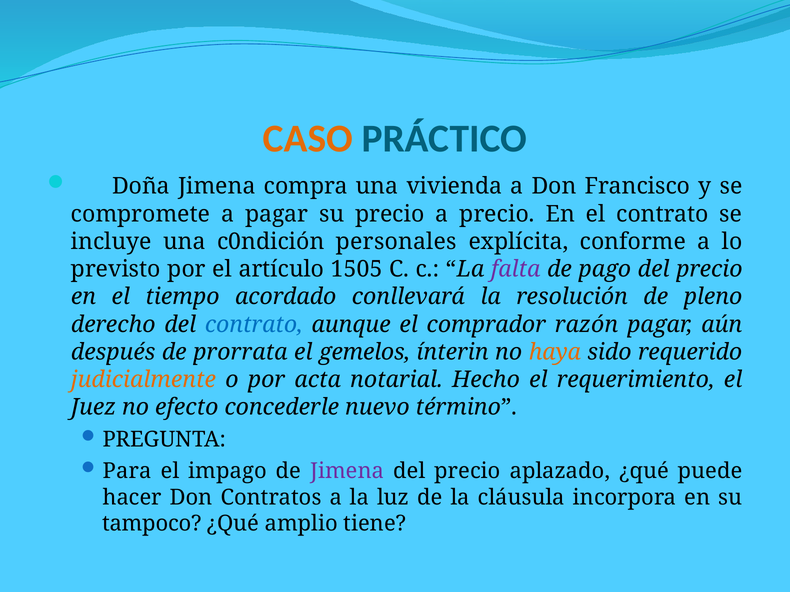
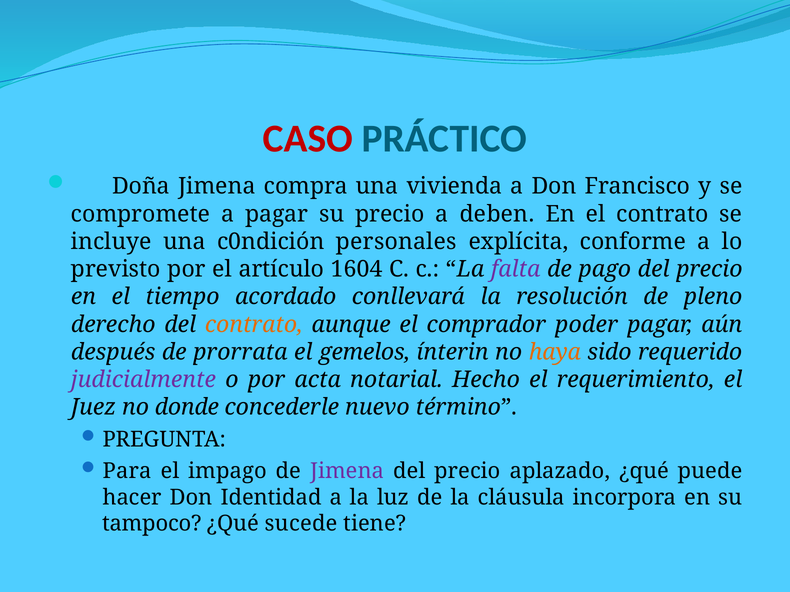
CASO colour: orange -> red (308, 139)
a precio: precio -> deben (497, 214)
1505: 1505 -> 1604 (357, 269)
contrato colour: blue -> orange (254, 325)
razón: razón -> poder (586, 325)
judicialmente colour: orange -> purple (143, 380)
efecto: efecto -> donde (187, 408)
Contratos: Contratos -> Identidad (271, 498)
amplio: amplio -> sucede (301, 524)
